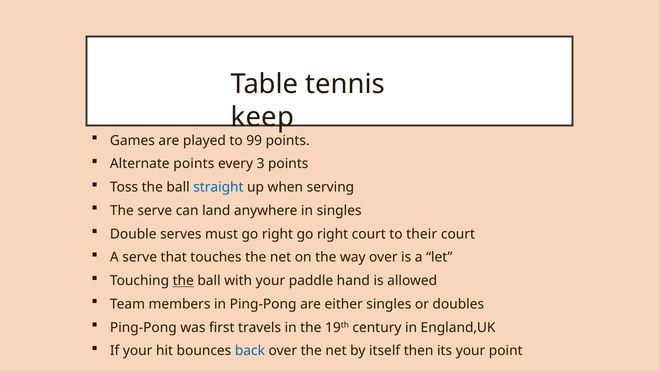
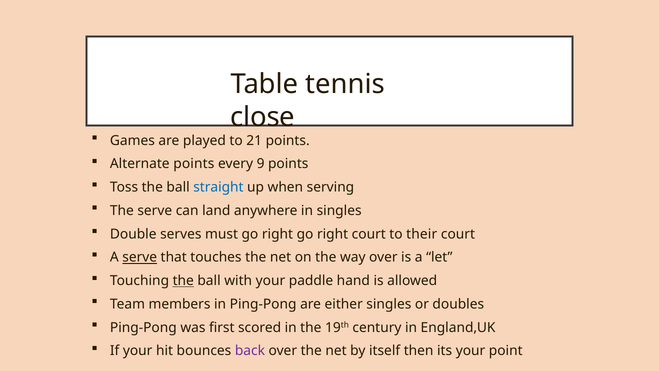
keep: keep -> close (263, 117)
99: 99 -> 21 (254, 140)
3: 3 -> 9 (261, 164)
serve underline: none -> present (140, 257)
travels: travels -> scored (260, 327)
back colour: blue -> purple (250, 351)
